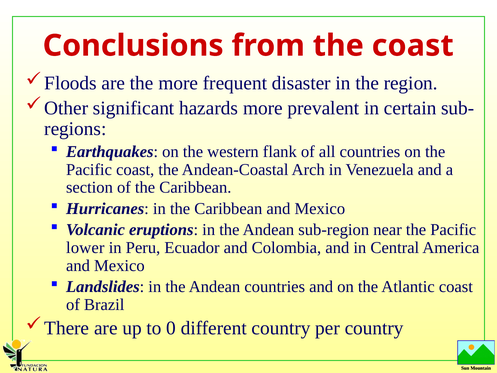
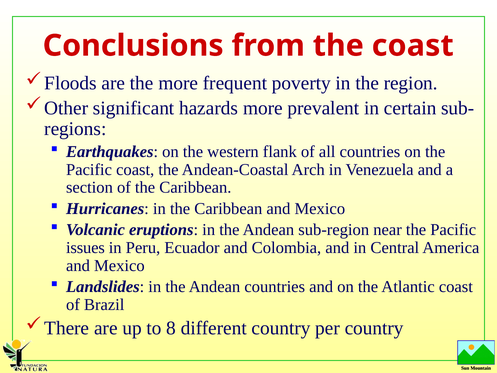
disaster: disaster -> poverty (301, 83)
lower: lower -> issues (85, 248)
0: 0 -> 8 (171, 328)
